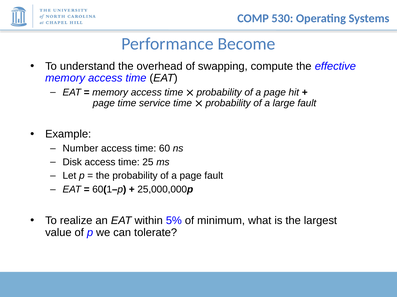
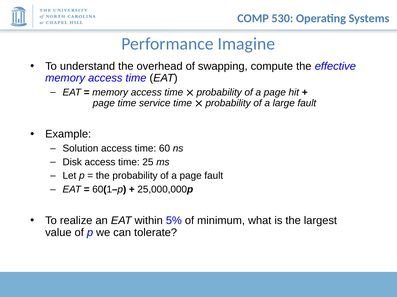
Become: Become -> Imagine (246, 44)
Number: Number -> Solution (80, 149)
